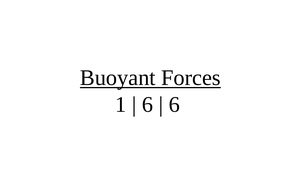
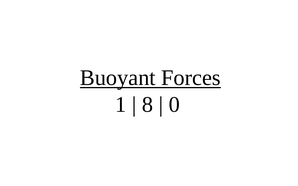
6: 6 -> 8 (148, 105)
6: 6 -> 0 (174, 105)
